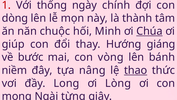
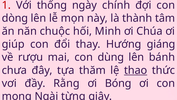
Chúa underline: present -> none (149, 31)
bước: bước -> rượu (31, 57)
vòng: vòng -> dùng (111, 57)
niềm: niềm -> chưa (14, 70)
nâng: nâng -> thăm (92, 70)
Long: Long -> Rằng (66, 83)
Lòng: Lòng -> Bóng (118, 83)
